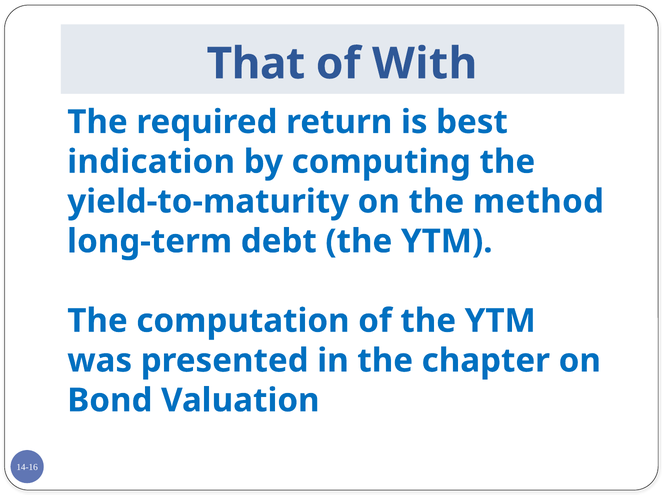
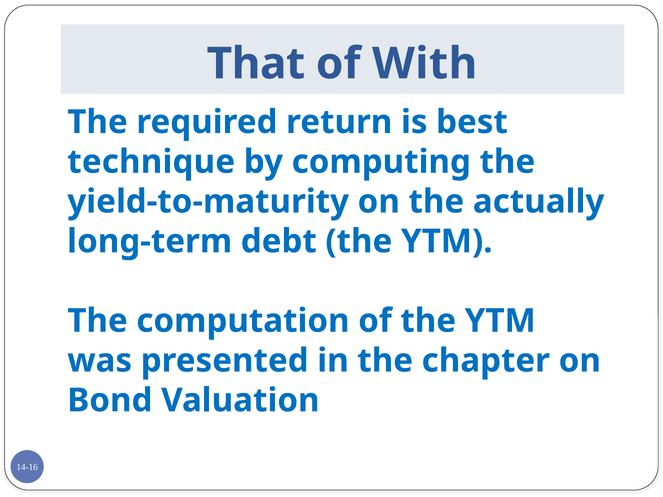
indication: indication -> technique (151, 162)
method: method -> actually (539, 202)
